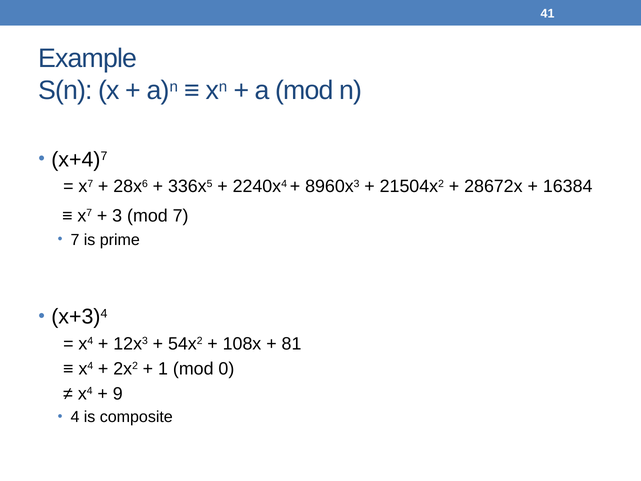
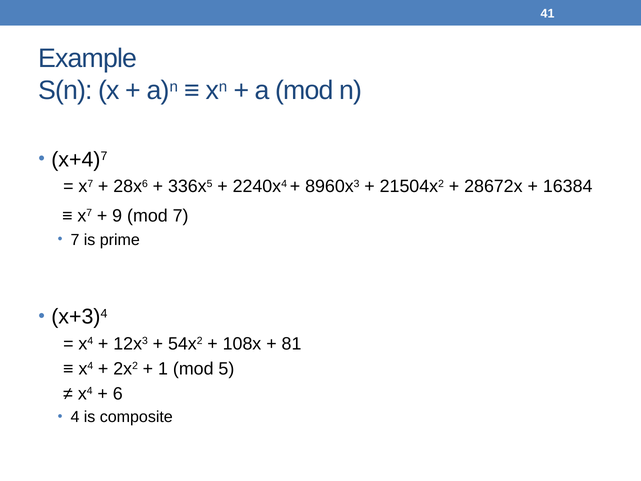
3: 3 -> 9 (117, 216)
0: 0 -> 5 (226, 369)
9: 9 -> 6 (118, 393)
